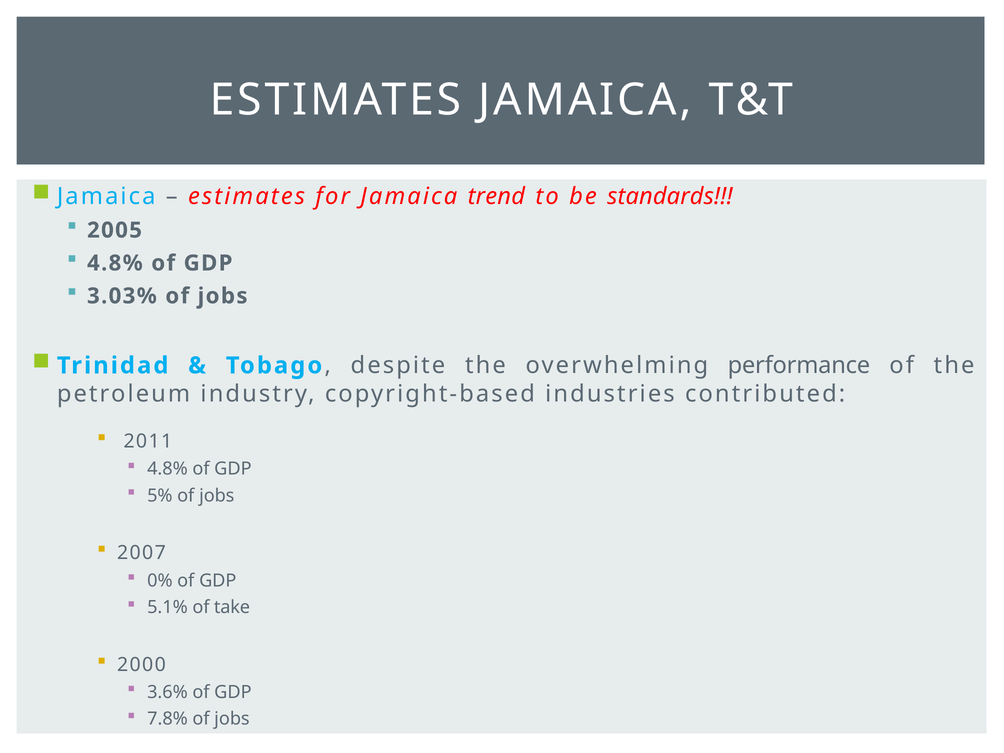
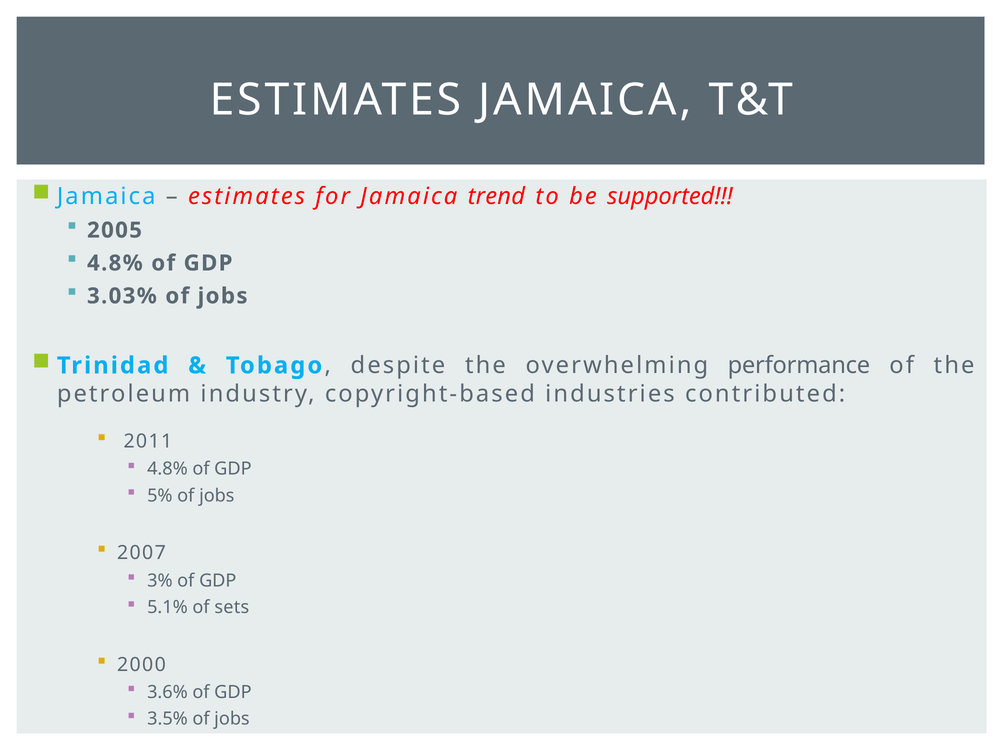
standards: standards -> supported (670, 197)
0%: 0% -> 3% (160, 581)
take: take -> sets (232, 607)
7.8%: 7.8% -> 3.5% (168, 719)
